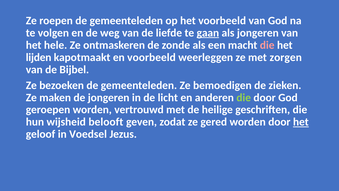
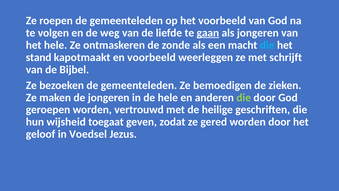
die colour: pink -> light blue (267, 45)
lijden: lijden -> stand (39, 57)
zorgen: zorgen -> schrijft (286, 57)
de licht: licht -> hele (168, 97)
belooft: belooft -> toegaat (106, 122)
het underline: present -> none (301, 122)
